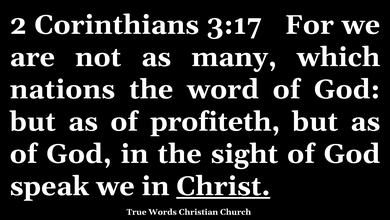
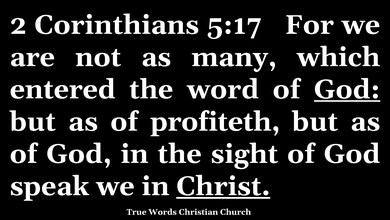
3:17: 3:17 -> 5:17 (234, 25)
nations: nations -> entered (63, 89)
God underline: none -> present (347, 89)
